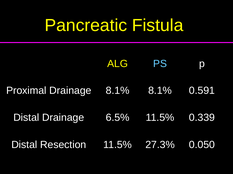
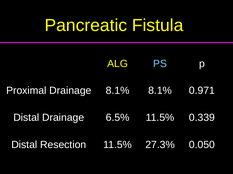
0.591: 0.591 -> 0.971 (202, 91)
